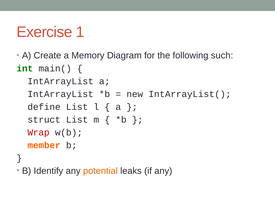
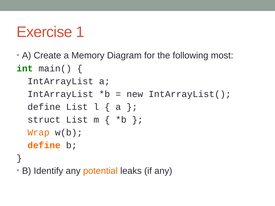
such: such -> most (222, 56)
Wrap colour: red -> orange (39, 133)
member: member -> define (44, 145)
